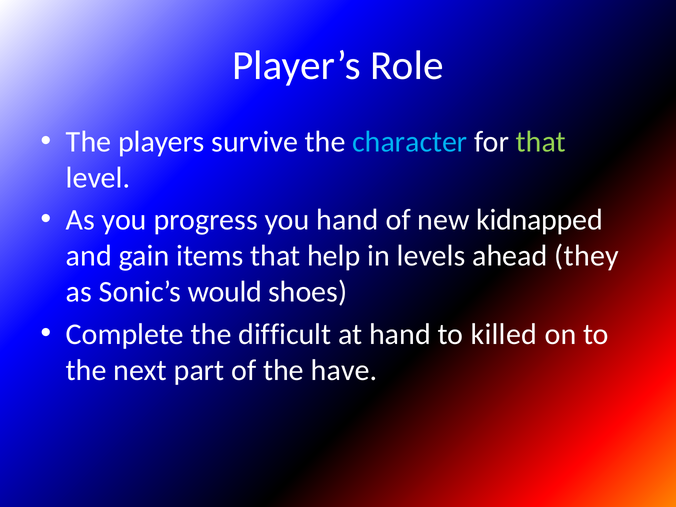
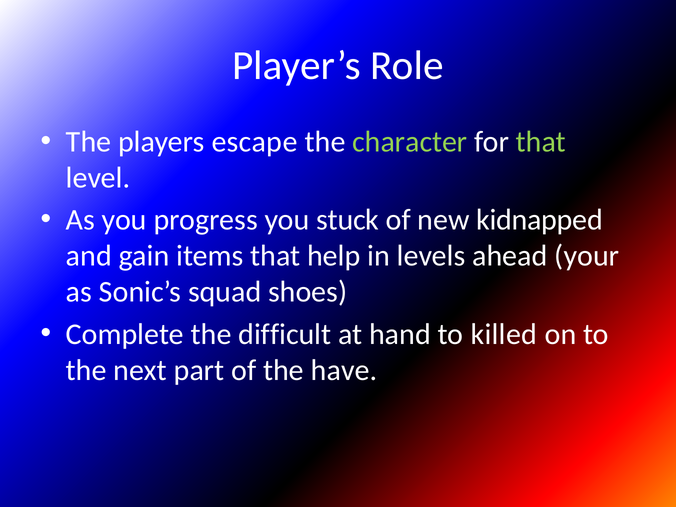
survive: survive -> escape (254, 142)
character colour: light blue -> light green (410, 142)
you hand: hand -> stuck (348, 220)
they: they -> your (587, 256)
would: would -> squad (225, 292)
